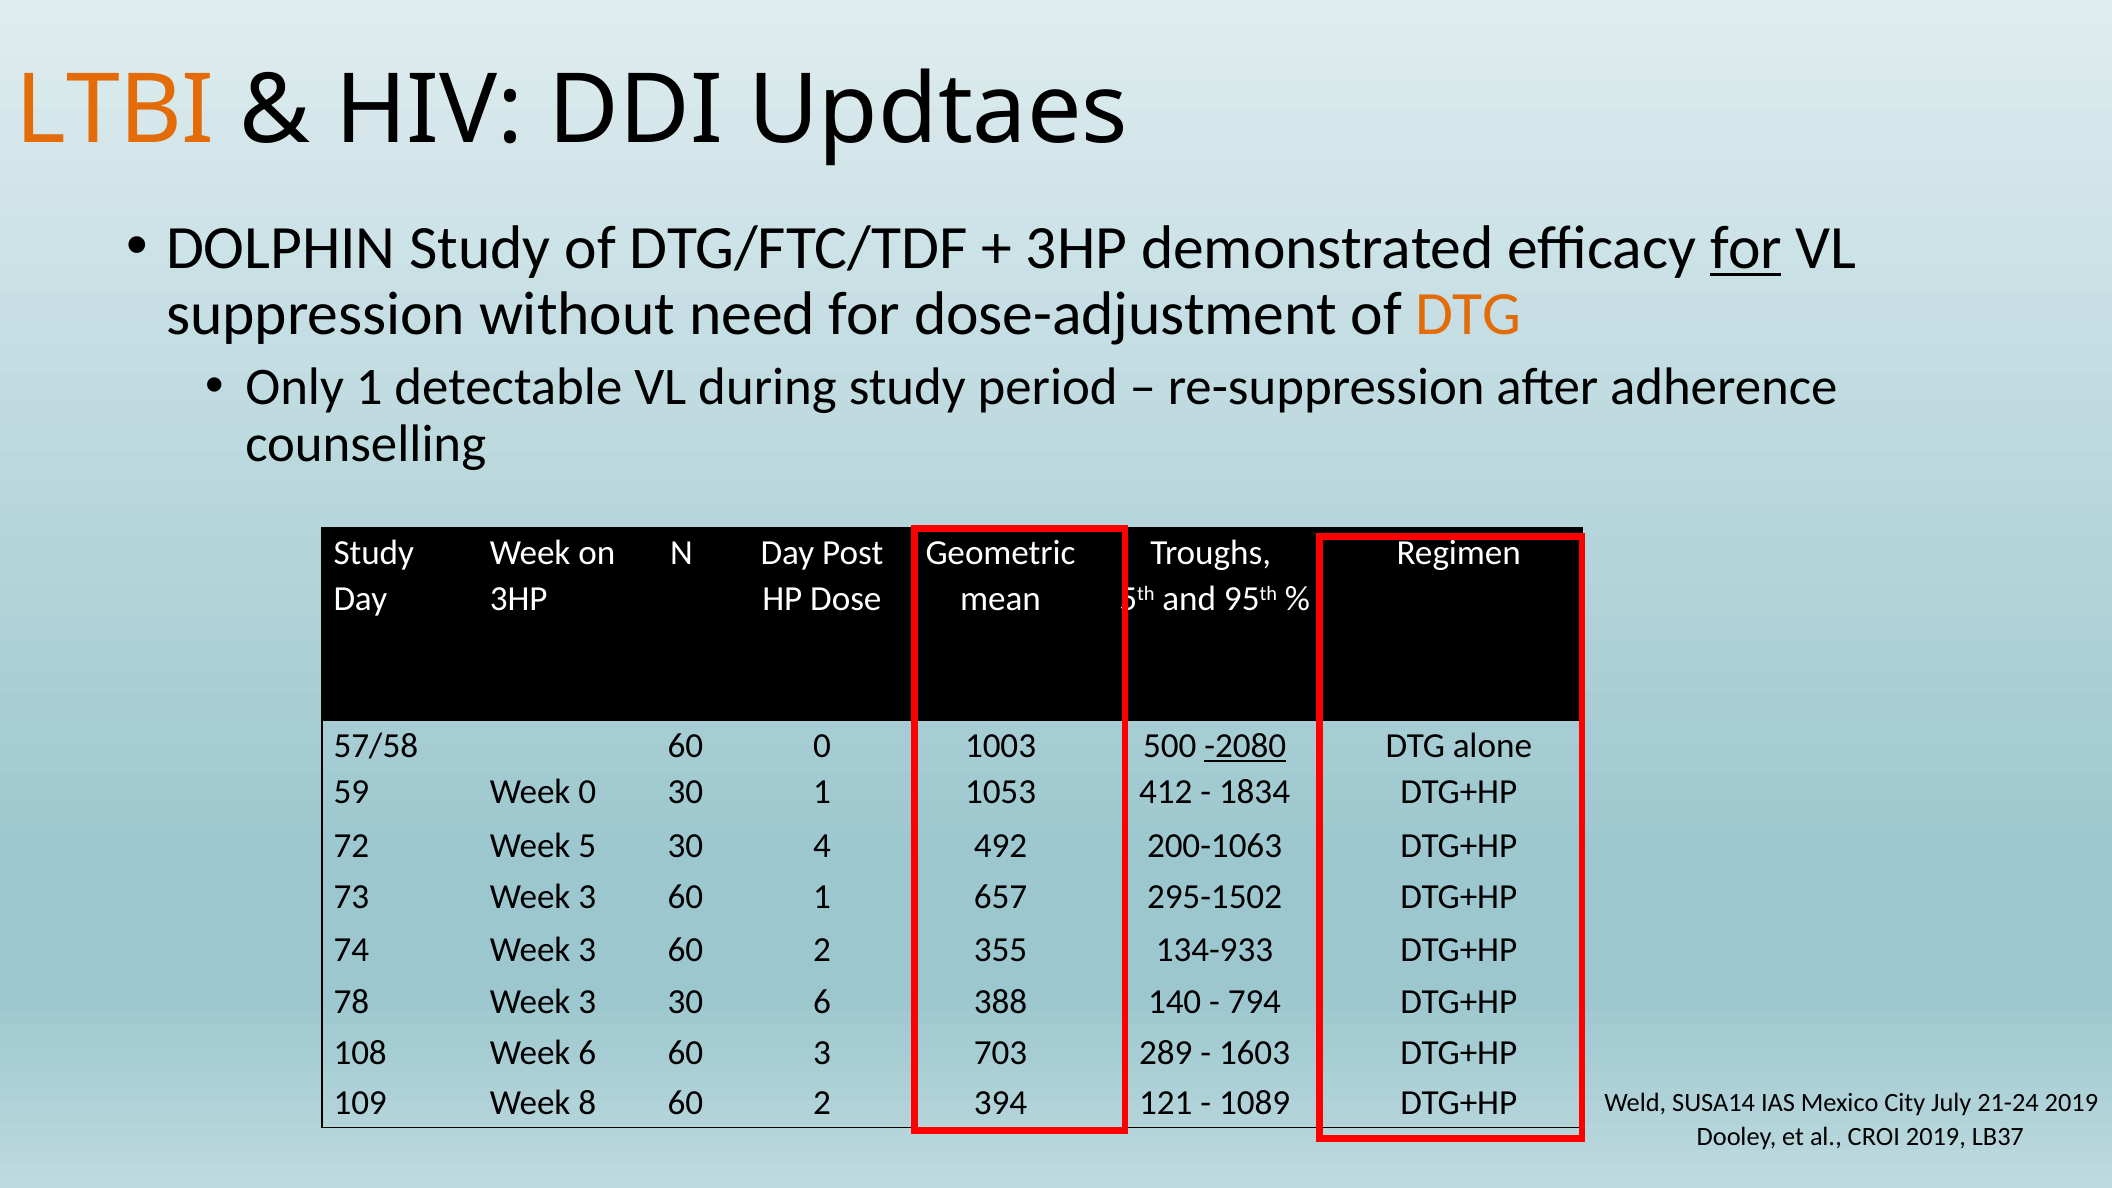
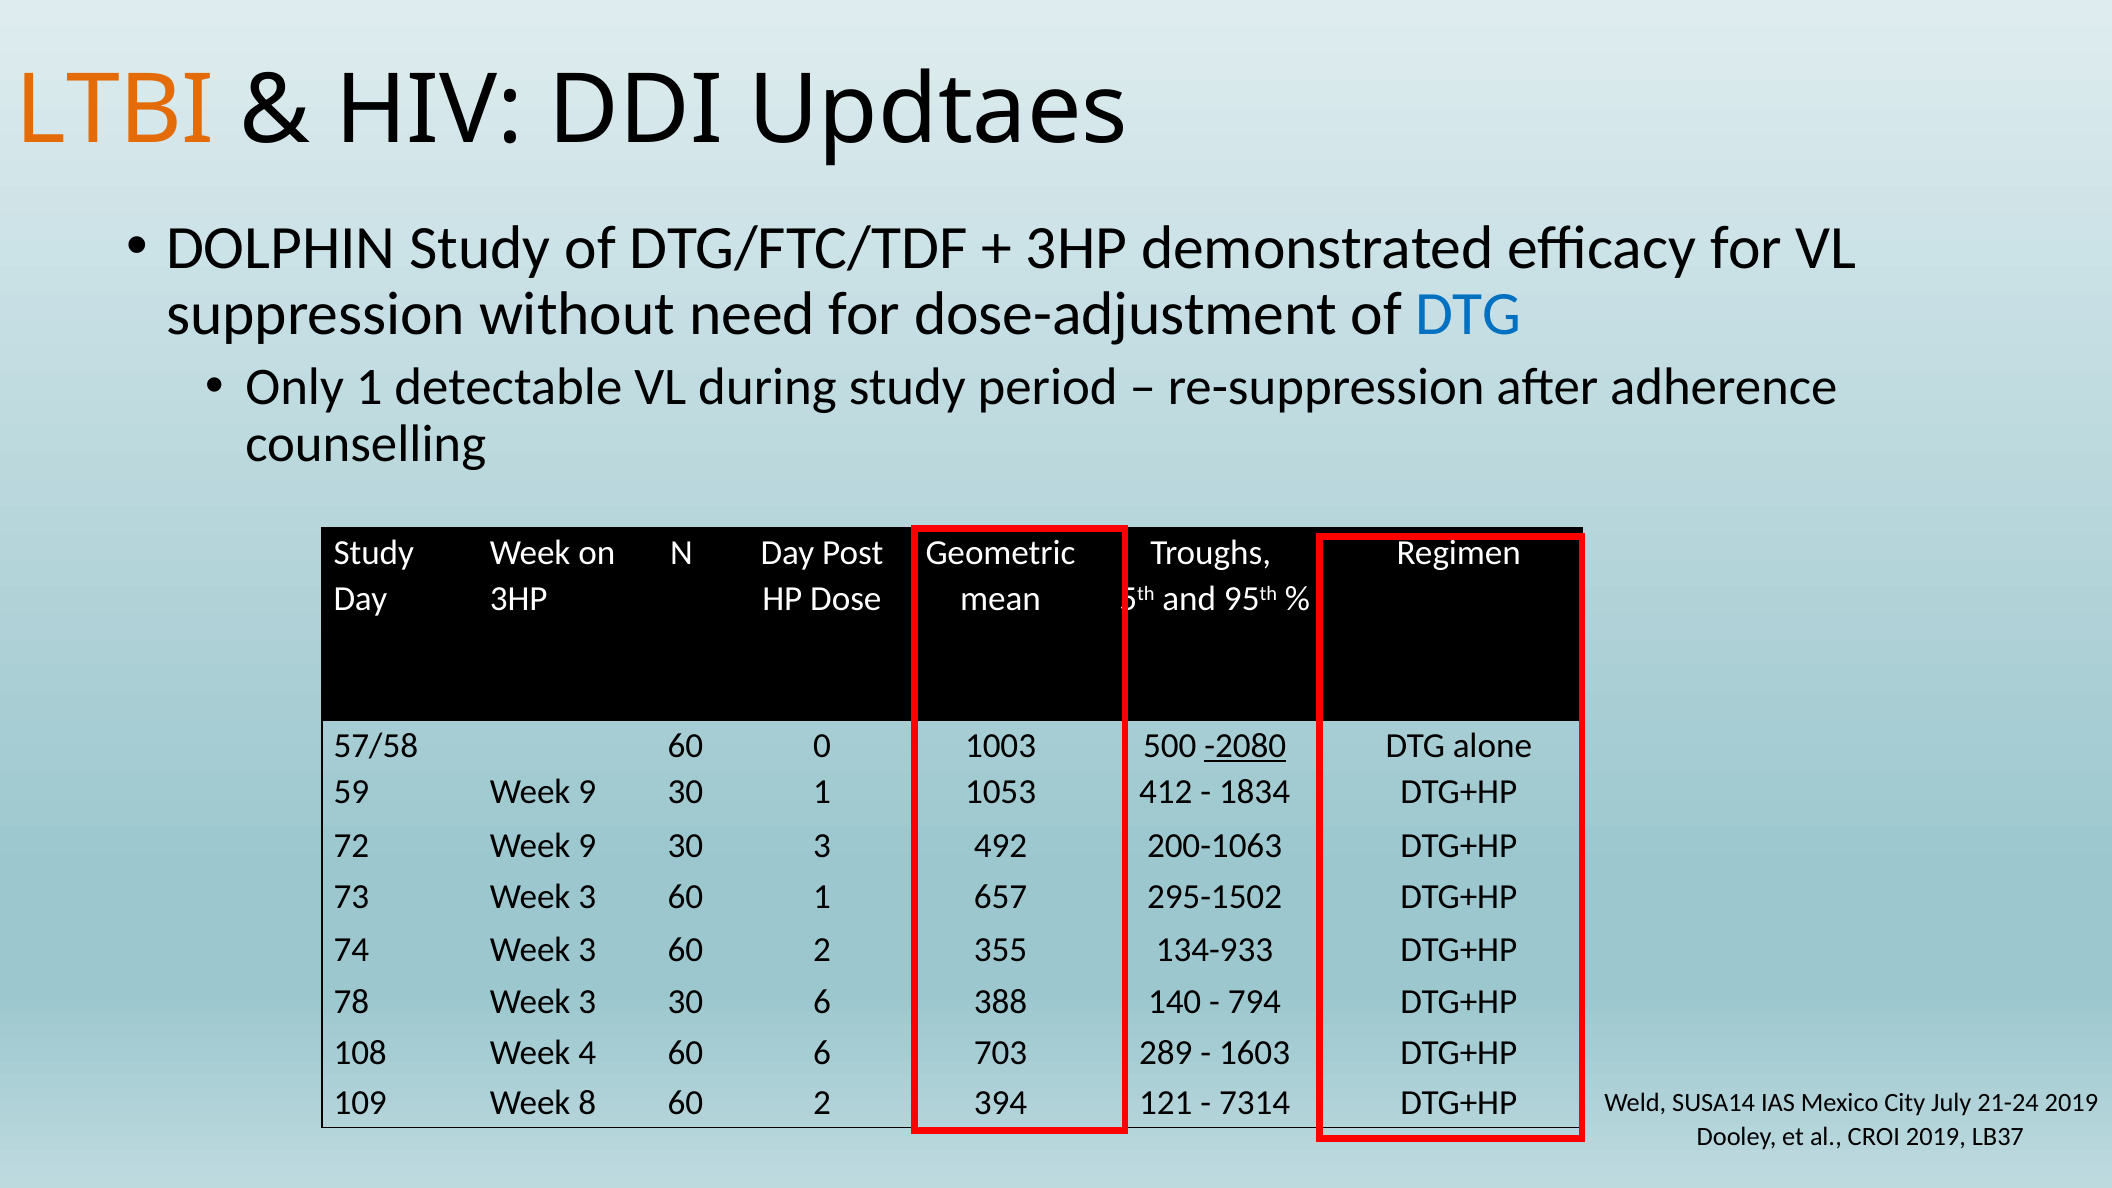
for underline: present -> none (1746, 248)
DTG colour: orange -> blue (1468, 314)
59 Week 0: 0 -> 9 (587, 792)
72 Week 5: 5 -> 9 (587, 846)
30 4: 4 -> 3 (822, 846)
Week 6: 6 -> 4 (587, 1052)
60 3: 3 -> 6 (822, 1052)
1089: 1089 -> 7314 (1255, 1103)
